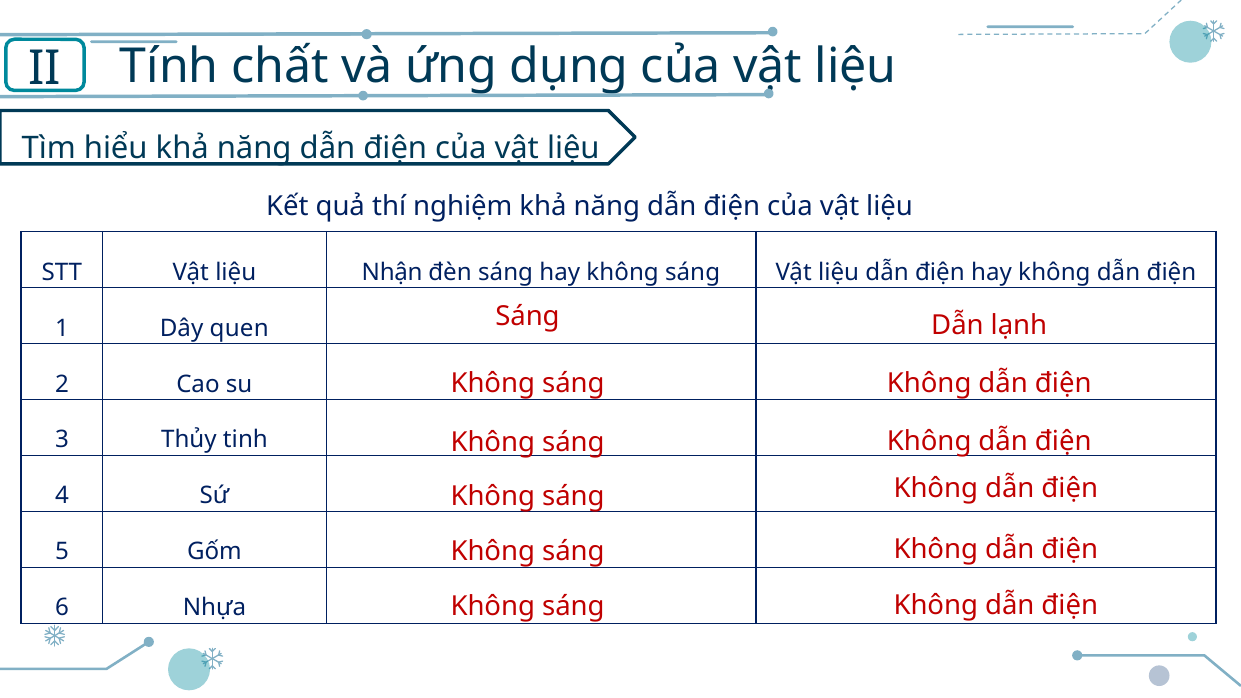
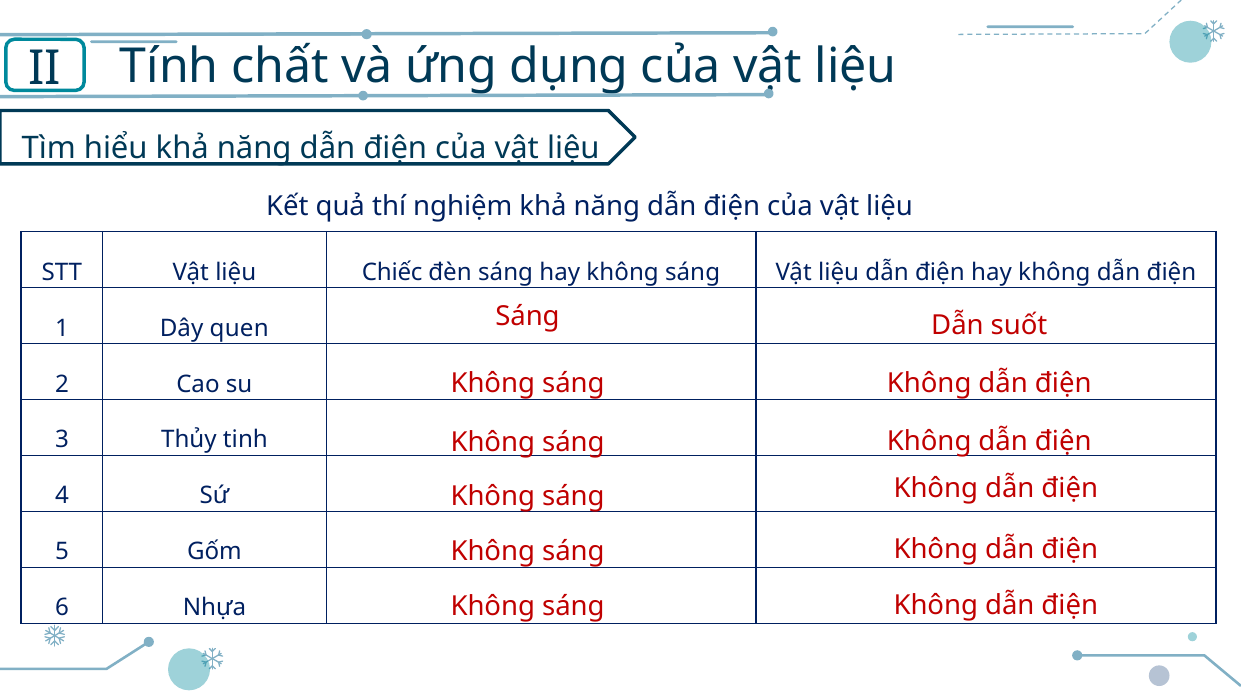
Nhận: Nhận -> Chiếc (392, 272)
lạnh: lạnh -> suốt (1019, 325)
